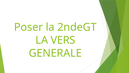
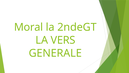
Poser: Poser -> Moral (29, 27)
